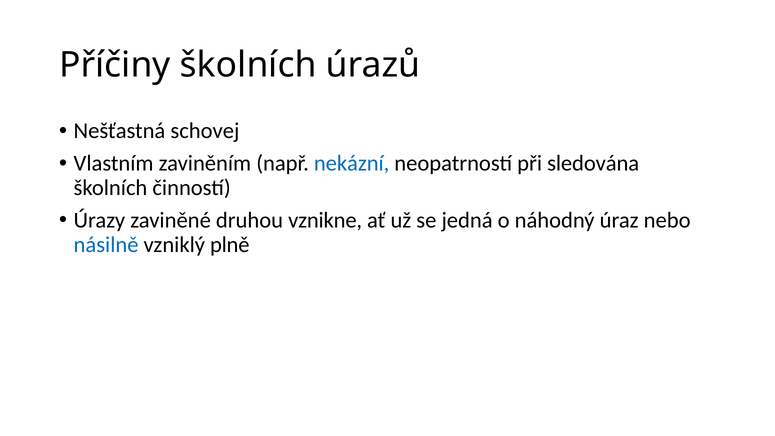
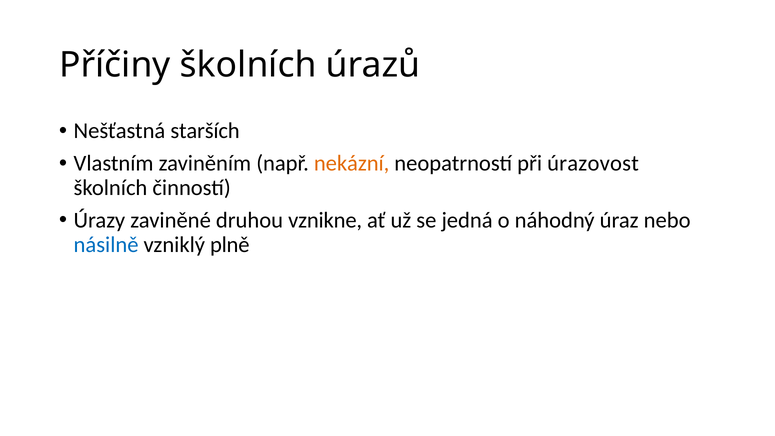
schovej: schovej -> starších (205, 131)
nekázní colour: blue -> orange (352, 163)
sledována: sledována -> úrazovost (593, 163)
